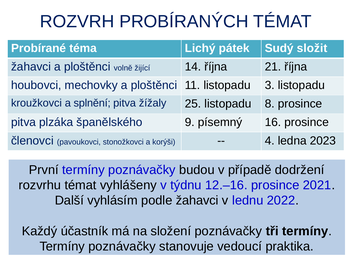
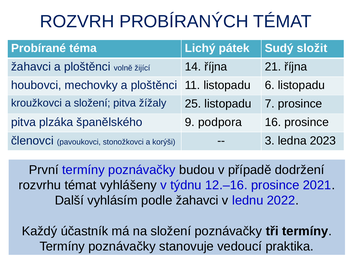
3: 3 -> 6 (270, 85)
a splnění: splnění -> složení (92, 103)
8: 8 -> 7 (270, 104)
písemný: písemný -> podpora (220, 122)
4: 4 -> 3 (270, 140)
